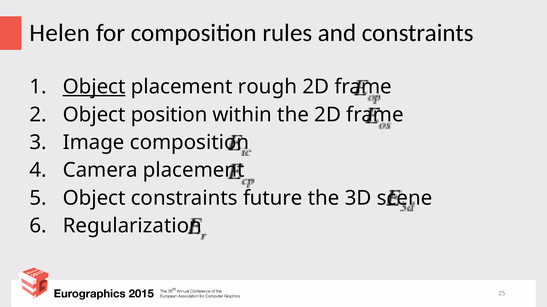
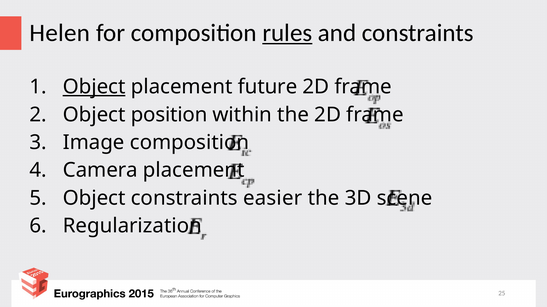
rules underline: none -> present (287, 33)
rough: rough -> future (268, 87)
future: future -> easier (273, 198)
